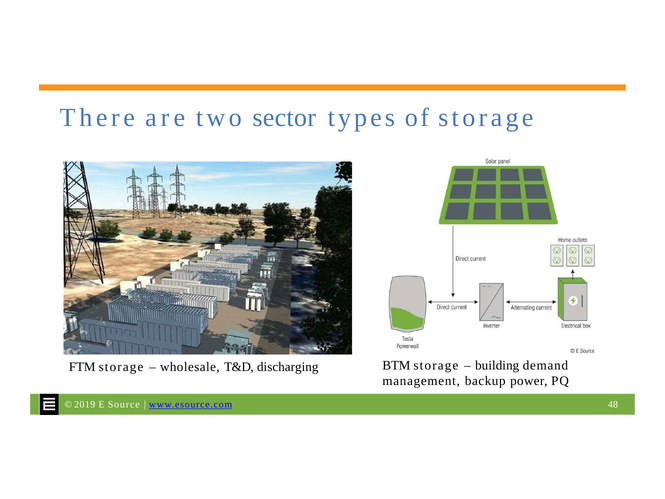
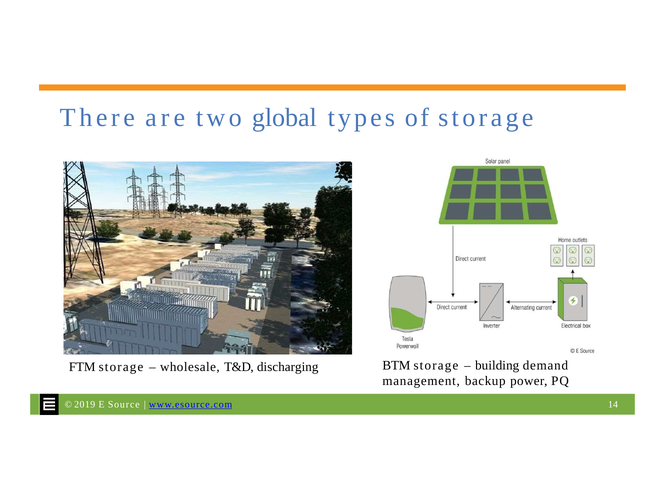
sector: sector -> global (284, 117)
48: 48 -> 14 (613, 404)
